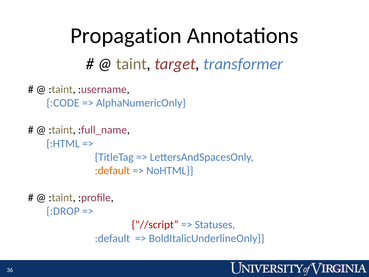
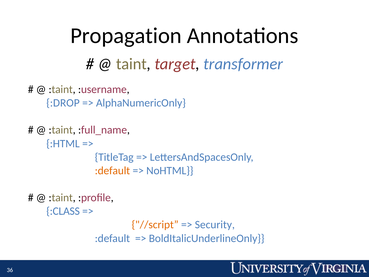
:CODE: :CODE -> :DROP (63, 103)
:DROP: :DROP -> :CLASS (63, 211)
//script colour: red -> orange (155, 225)
Statuses: Statuses -> Security (215, 225)
